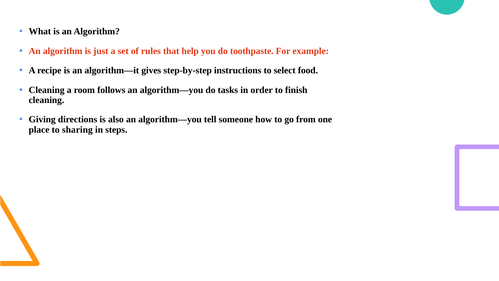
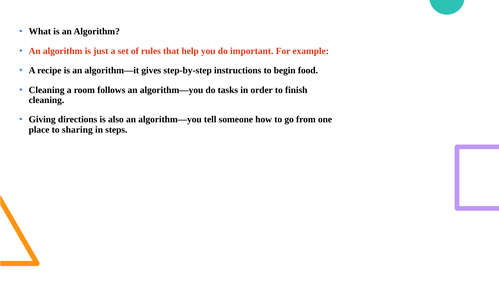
toothpaste: toothpaste -> important (252, 51)
select: select -> begin (285, 70)
